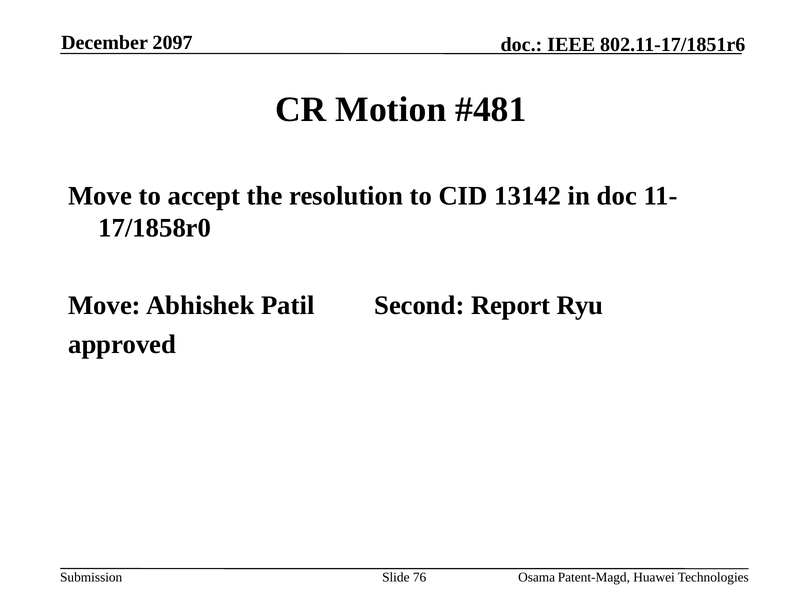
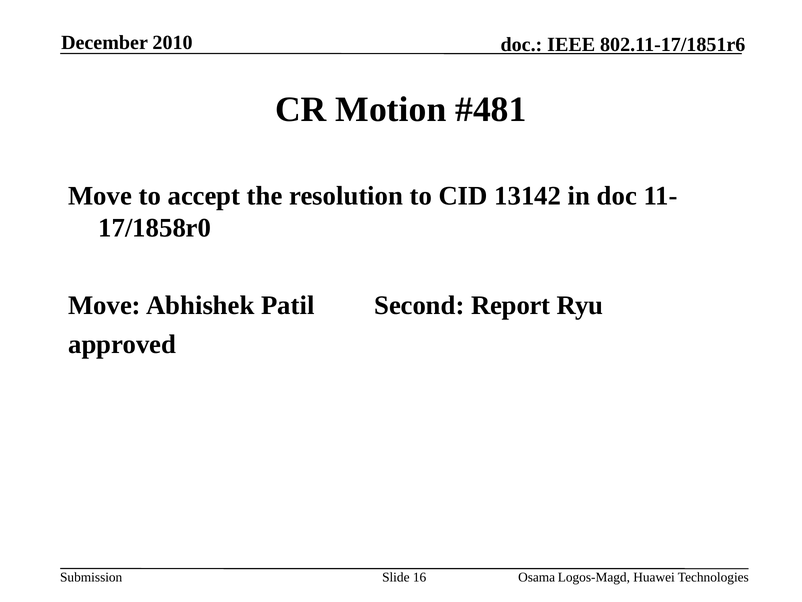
2097: 2097 -> 2010 (173, 43)
76: 76 -> 16 (420, 577)
Patent-Magd: Patent-Magd -> Logos-Magd (594, 577)
